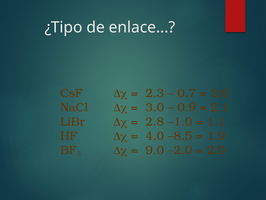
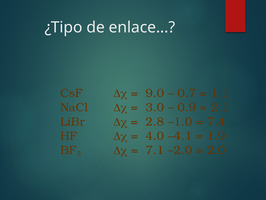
2.3: 2.3 -> 9.0 (155, 93)
3.6: 3.6 -> 1.1 (220, 93)
1.1: 1.1 -> 7.4 (216, 121)
–8.5: –8.5 -> –4.1 (180, 136)
9.0: 9.0 -> 7.1 (155, 150)
